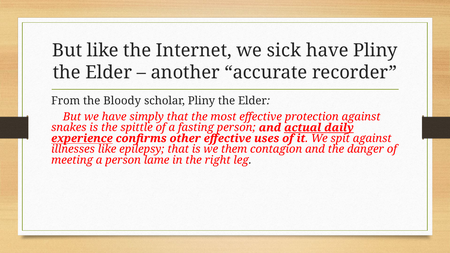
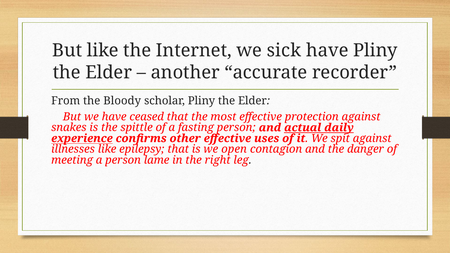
simply: simply -> ceased (147, 117)
them: them -> open (234, 149)
